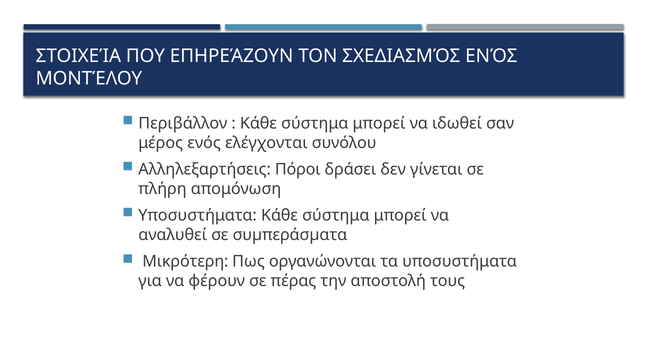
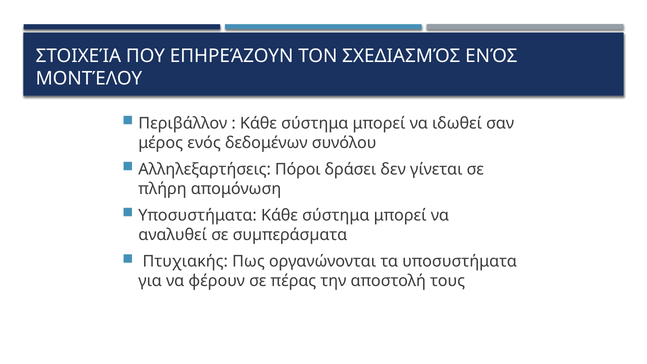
ελέγχονται: ελέγχονται -> δεδομένων (266, 143)
Μικρότερη: Μικρότερη -> Πτυχιακής (185, 262)
